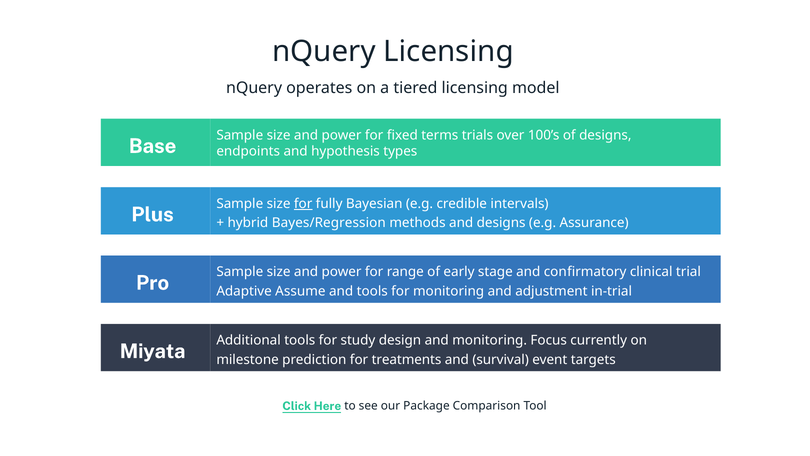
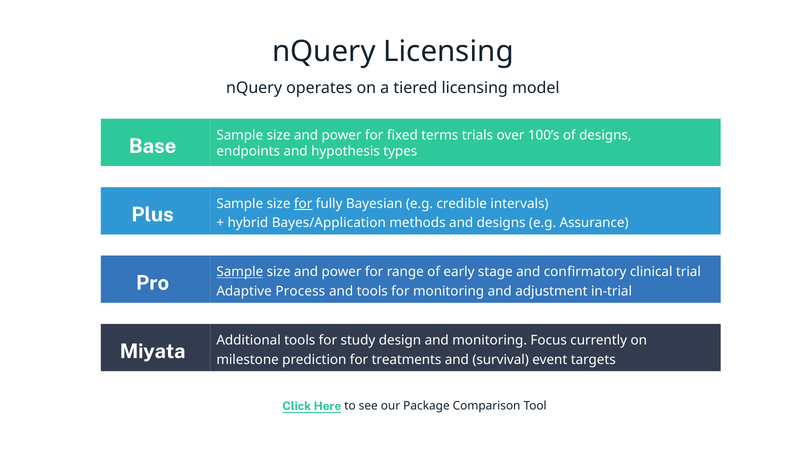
Bayes/Regression: Bayes/Regression -> Bayes/Application (329, 223)
Sample underline: none -> present (240, 272)
Assume: Assume -> Process (300, 291)
